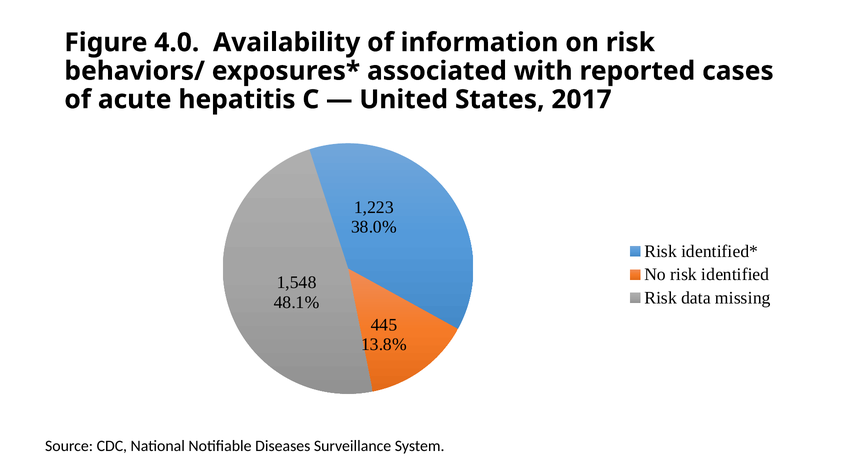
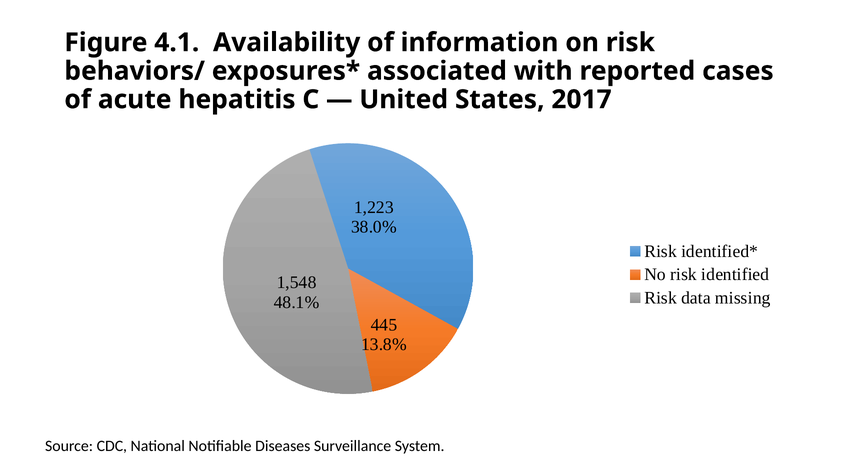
4.0: 4.0 -> 4.1 (177, 42)
